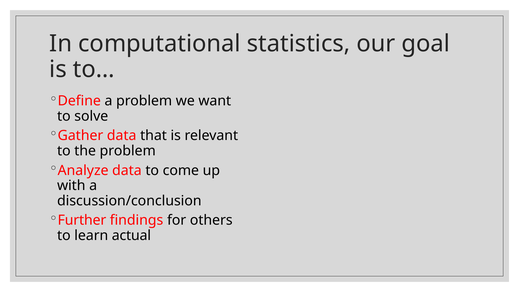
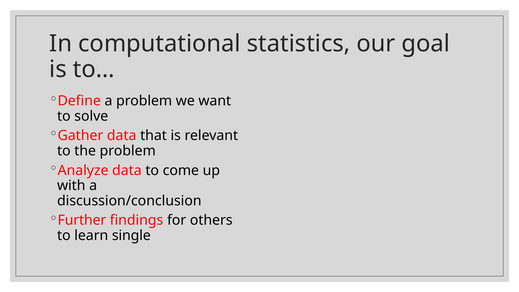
actual: actual -> single (131, 235)
